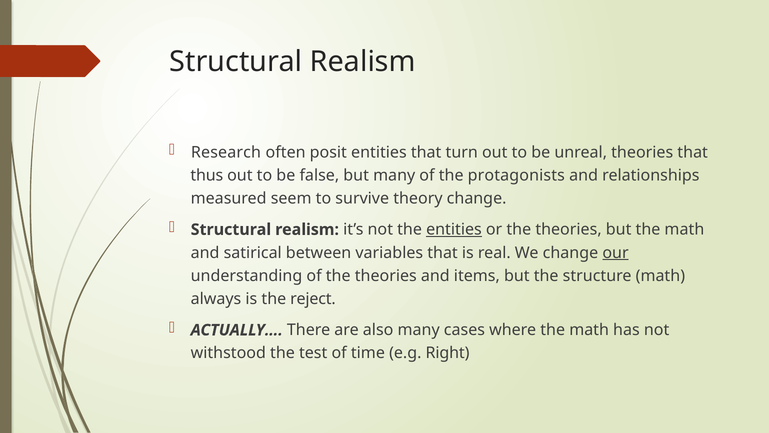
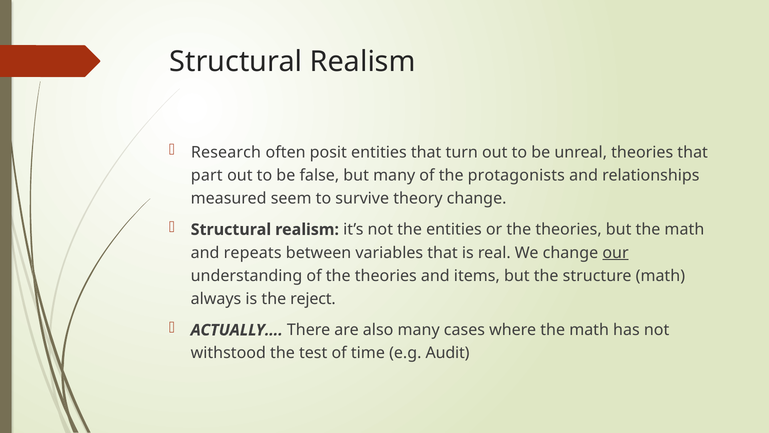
thus: thus -> part (207, 175)
entities underline: present -> none (454, 229)
satirical: satirical -> repeats (253, 252)
Right: Right -> Audit (448, 353)
